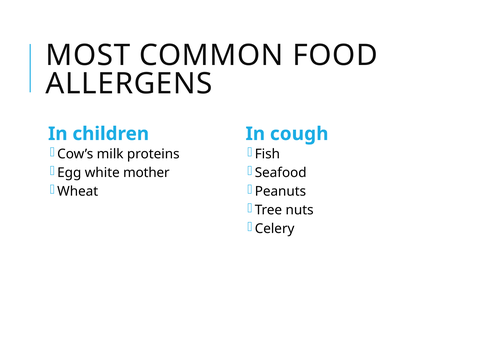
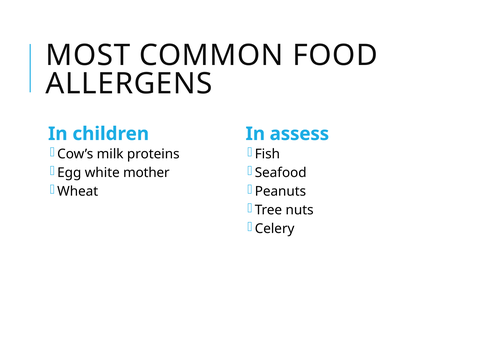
cough: cough -> assess (299, 134)
